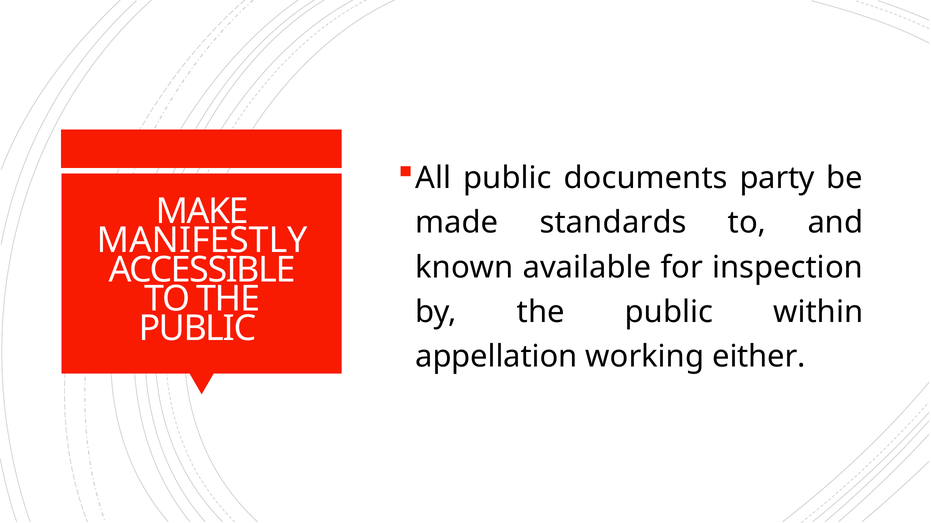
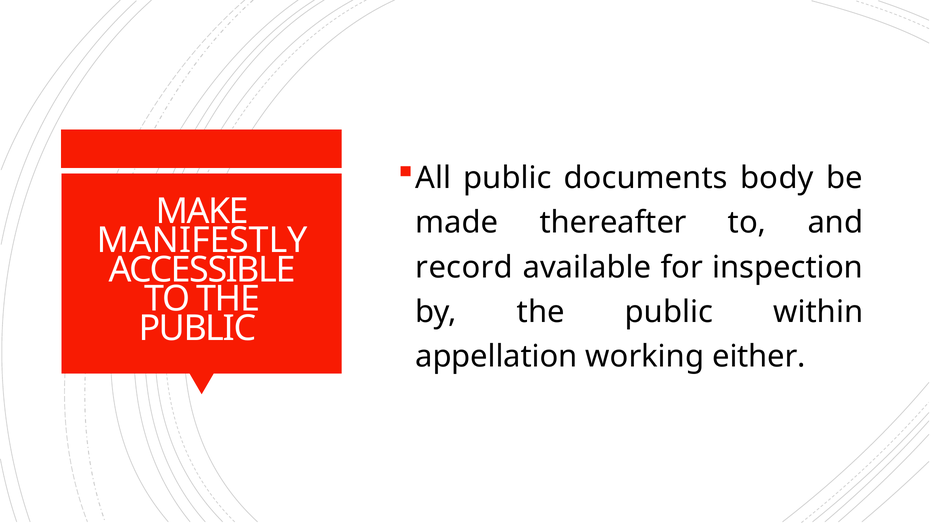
party: party -> body (777, 178)
standards: standards -> thereafter (613, 223)
known: known -> record (464, 268)
